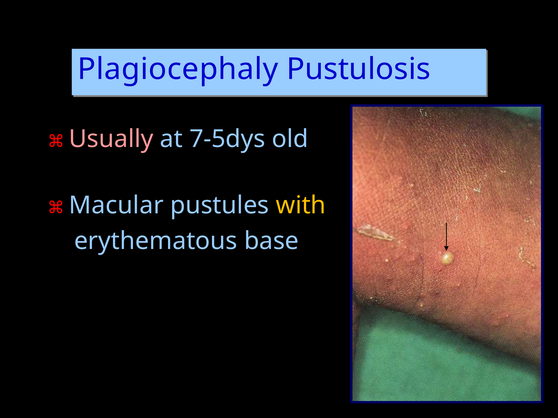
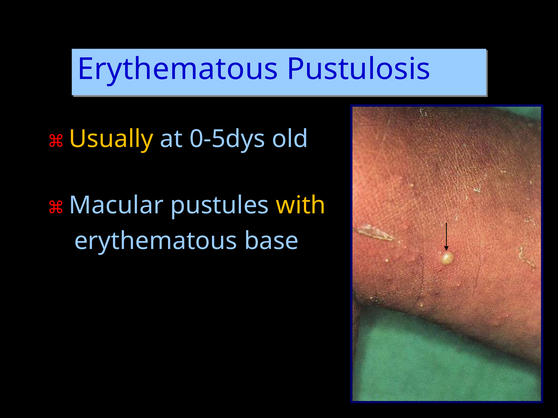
Plagiocephaly: Plagiocephaly -> Erythematous (178, 69)
Usually colour: pink -> yellow (111, 139)
7-5dys: 7-5dys -> 0-5dys (227, 139)
